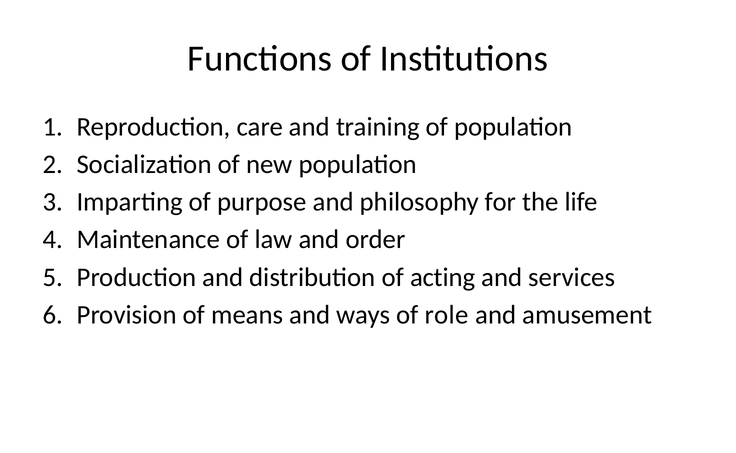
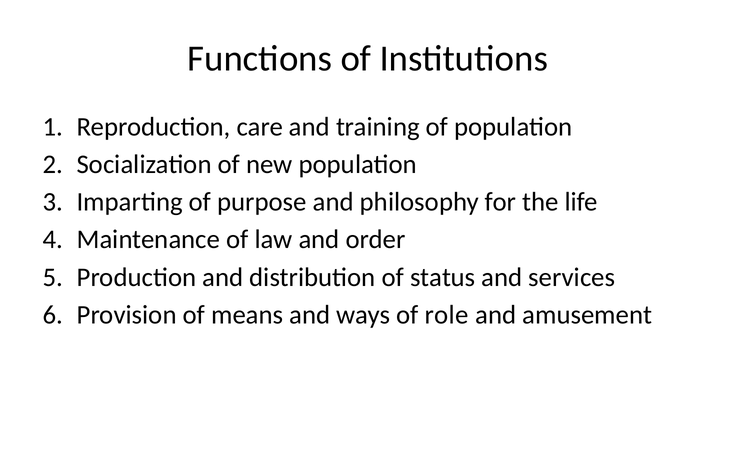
acting: acting -> status (443, 277)
